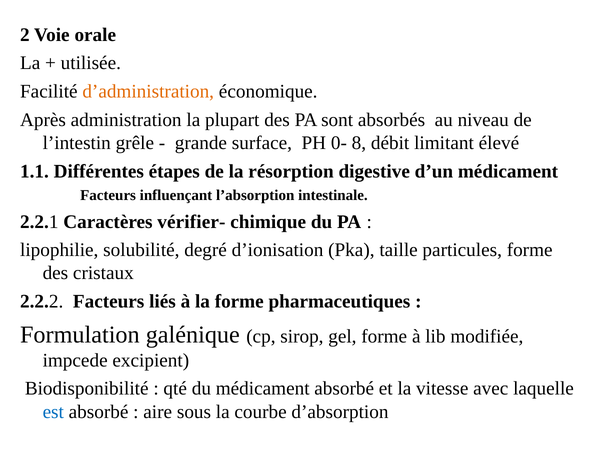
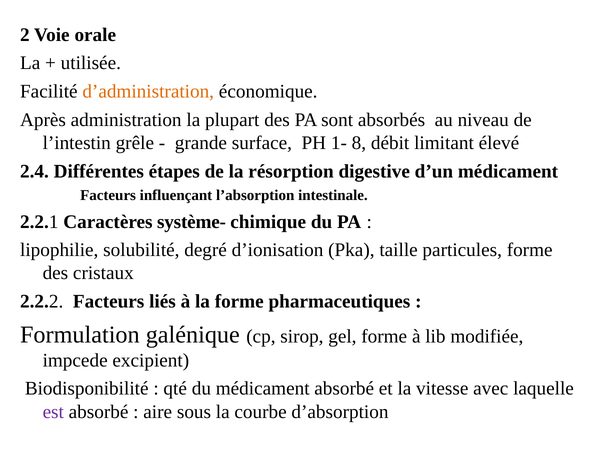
0-: 0- -> 1- (339, 143)
1.1: 1.1 -> 2.4 (34, 171)
vérifier-: vérifier- -> système- (192, 222)
est colour: blue -> purple (53, 411)
